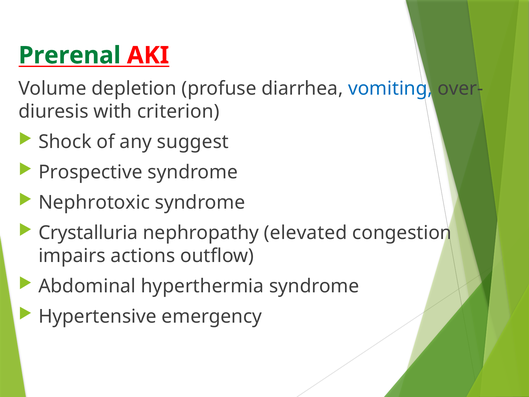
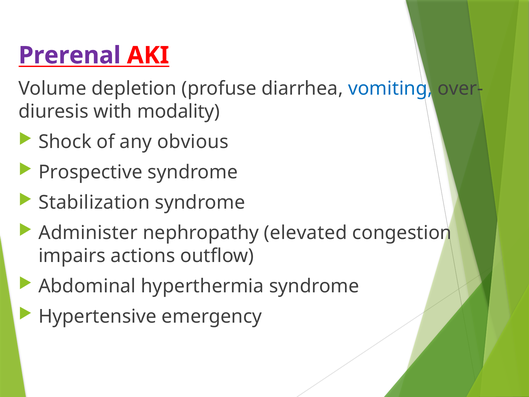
Prerenal colour: green -> purple (70, 55)
criterion: criterion -> modality (178, 111)
suggest: suggest -> obvious (193, 142)
Nephrotoxic: Nephrotoxic -> Stabilization (94, 202)
Crystalluria: Crystalluria -> Administer (88, 233)
